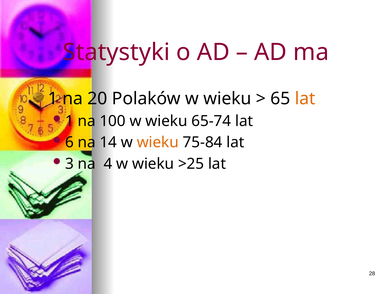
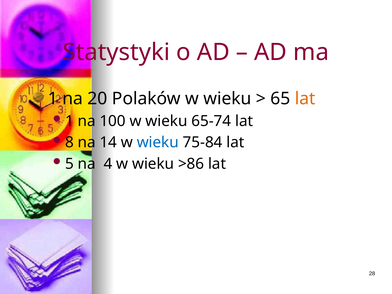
6: 6 -> 8 (69, 142)
wieku colour: orange -> blue (158, 142)
3: 3 -> 5 (69, 164)
>25: >25 -> >86 (191, 164)
